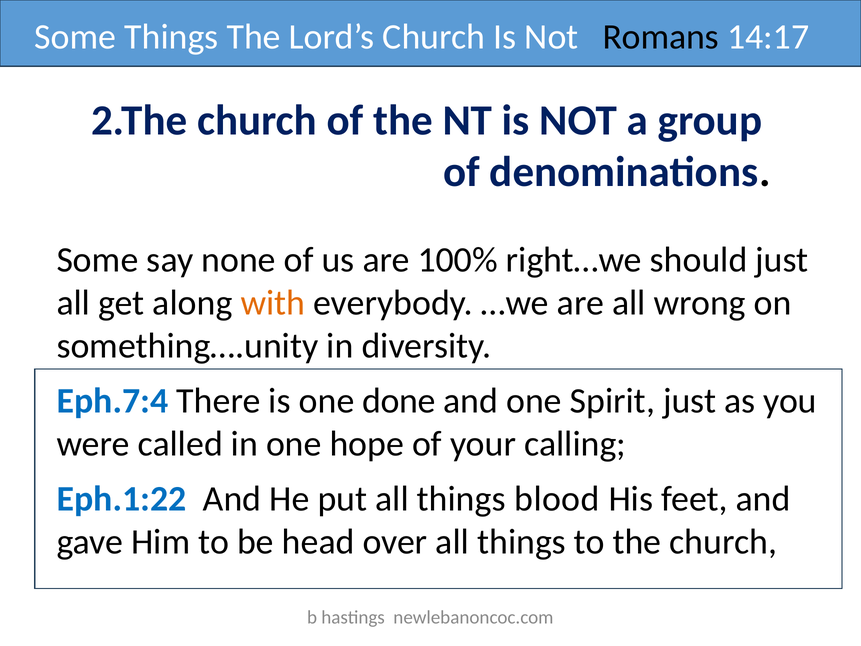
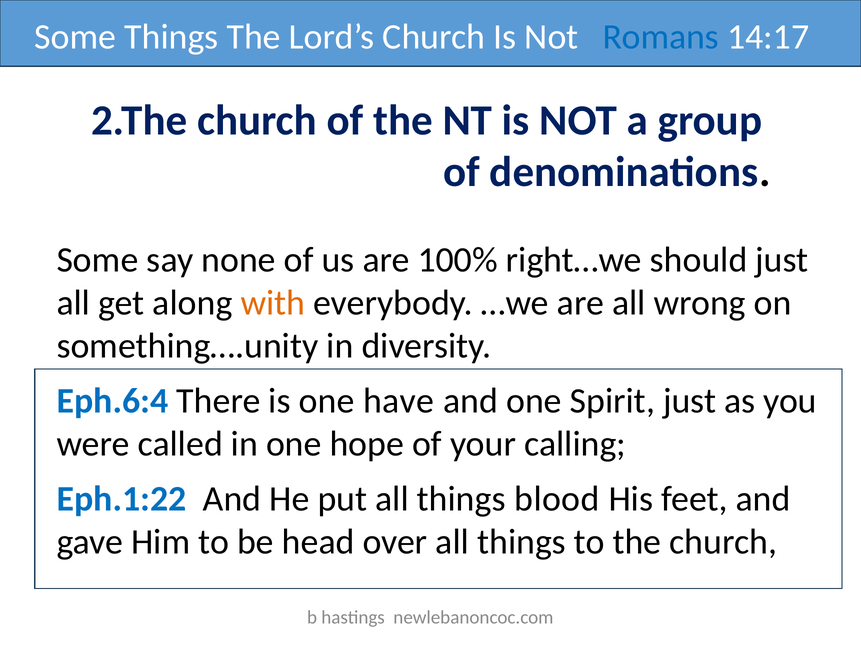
Romans colour: black -> blue (661, 37)
Eph.7:4: Eph.7:4 -> Eph.6:4 (112, 401)
done: done -> have (399, 401)
